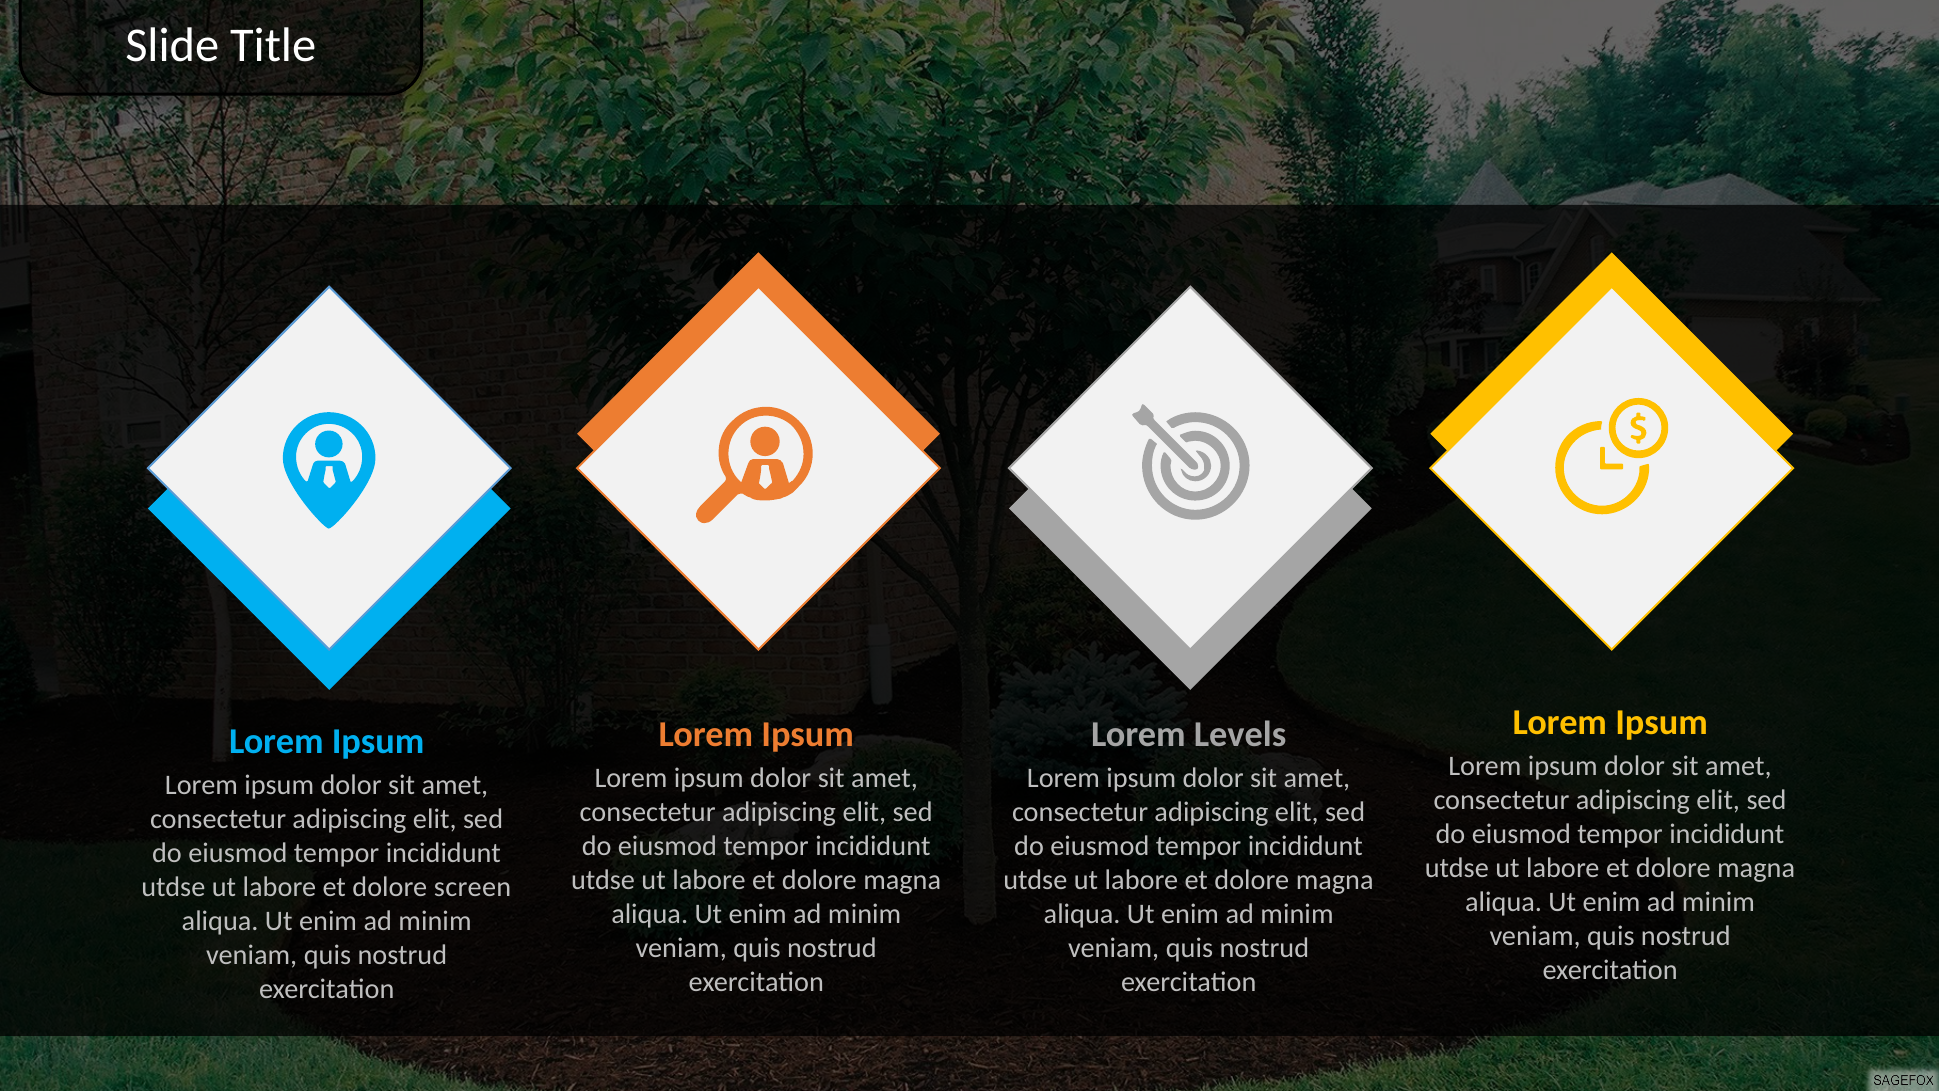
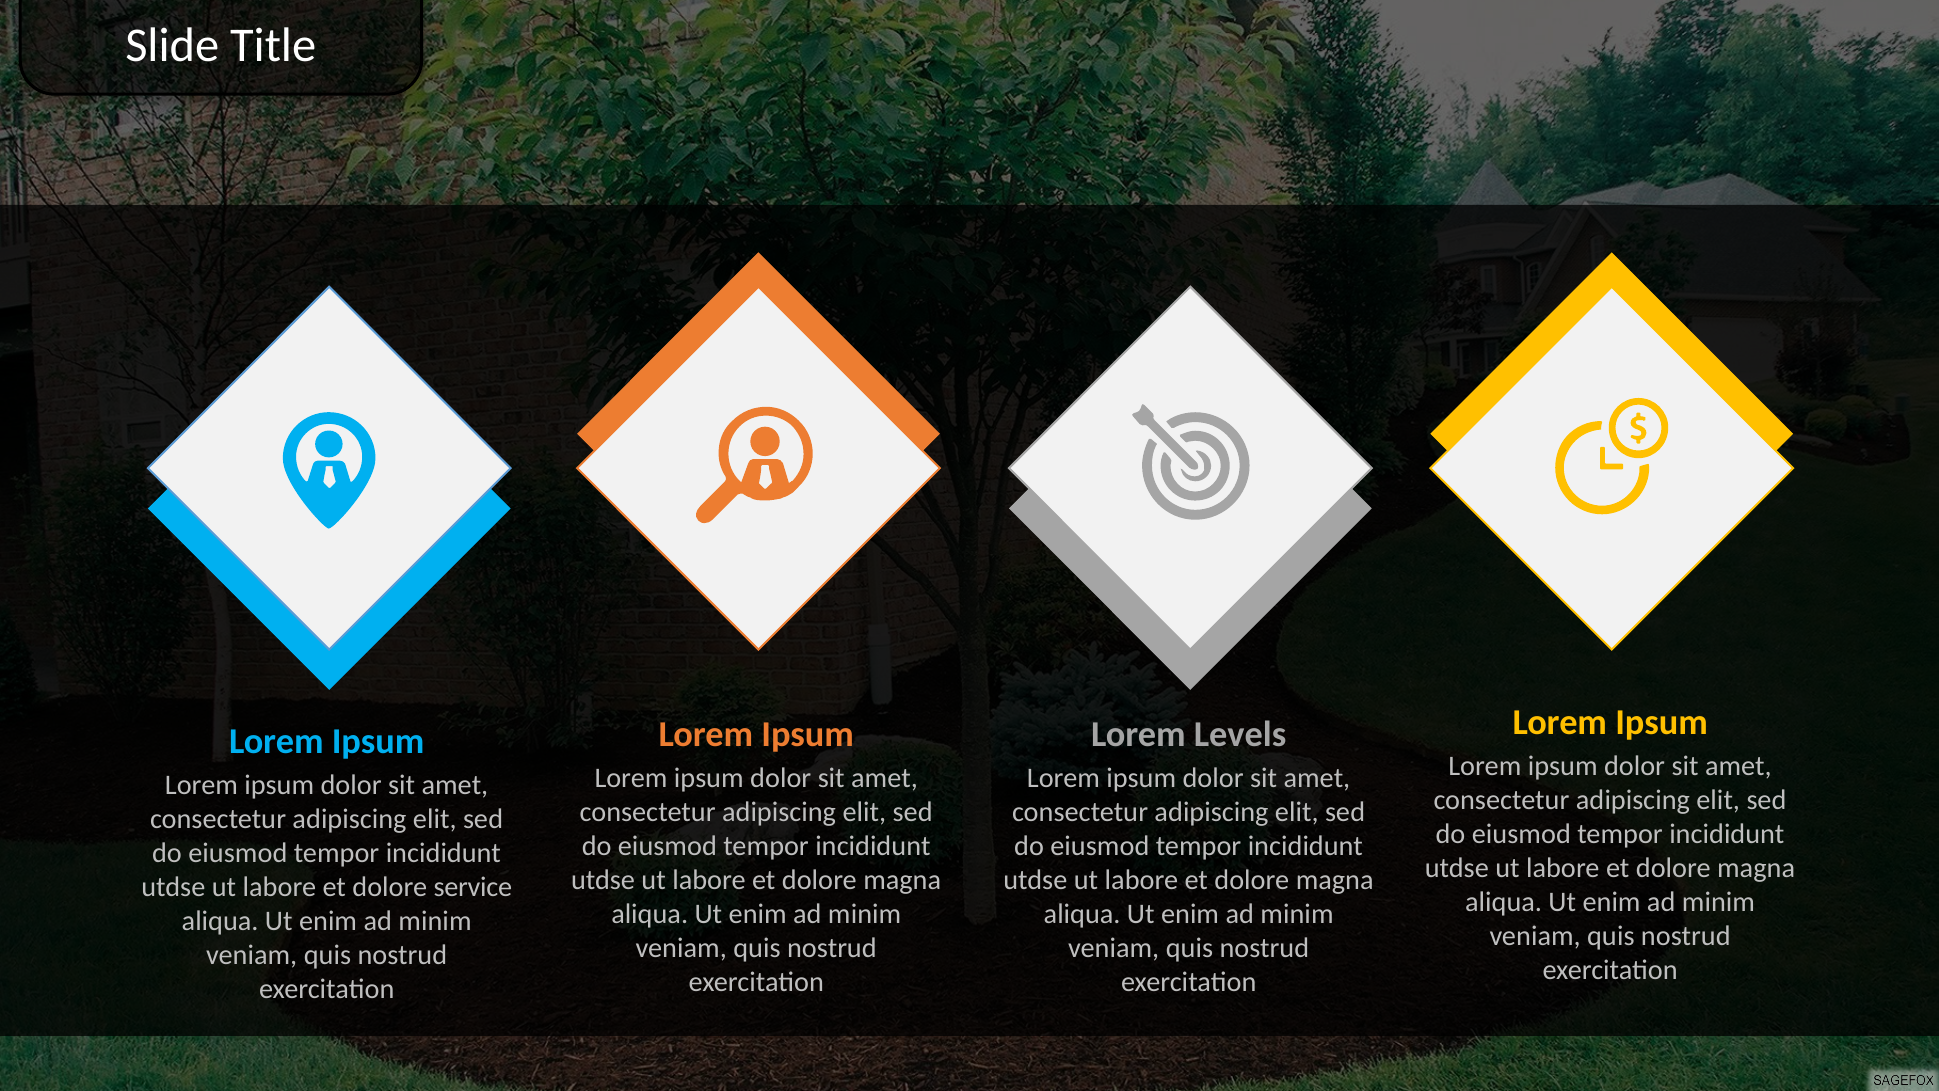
screen: screen -> service (473, 887)
